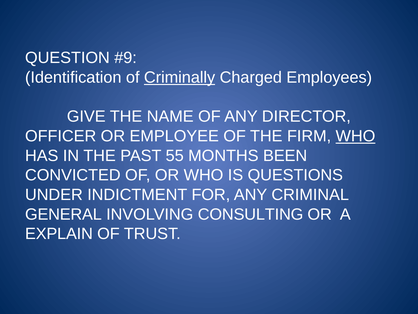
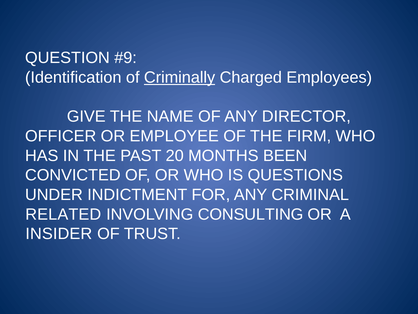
WHO underline: present -> none (355, 136)
55: 55 -> 20 (175, 155)
GENERAL: GENERAL -> RELATED (63, 214)
EXPLAIN: EXPLAIN -> INSIDER (59, 234)
